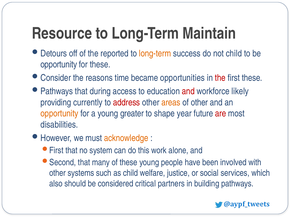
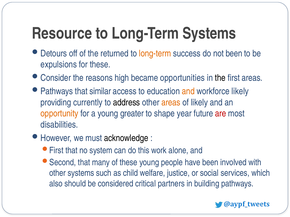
Long-Term Maintain: Maintain -> Systems (209, 34)
reported: reported -> returned (115, 54)
not child: child -> been (234, 54)
opportunity: opportunity -> expulsions (59, 65)
time: time -> high (122, 78)
the colour: red -> black (220, 78)
first these: these -> areas (252, 78)
during: during -> similar (100, 92)
and colour: red -> orange (188, 92)
address colour: red -> black (127, 103)
of other: other -> likely (199, 103)
acknowledge colour: orange -> black (126, 138)
